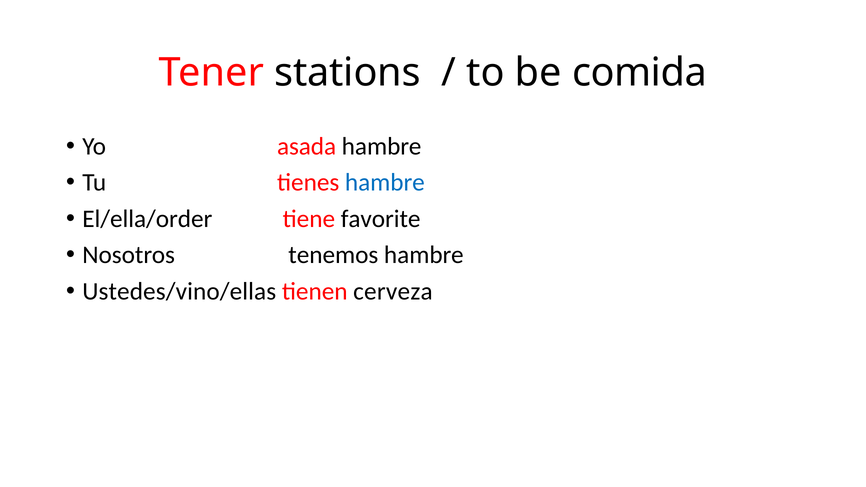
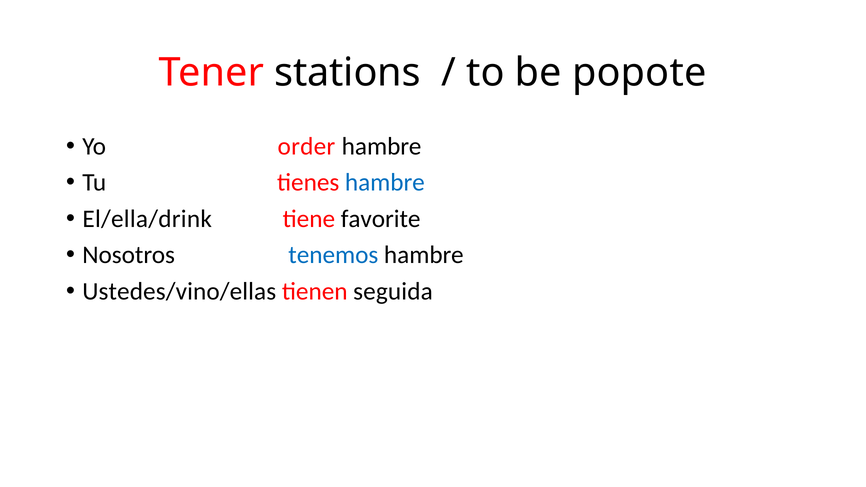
comida: comida -> popote (639, 73)
asada: asada -> order (306, 146)
El/ella/order: El/ella/order -> El/ella/drink (147, 219)
tenemos colour: black -> blue (333, 255)
cerveza: cerveza -> seguida (393, 291)
